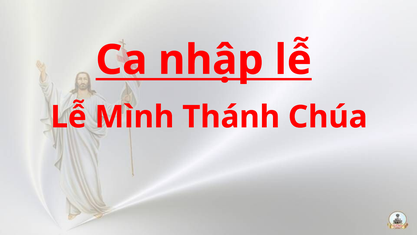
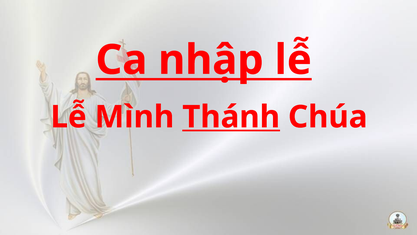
Thánh underline: none -> present (231, 117)
